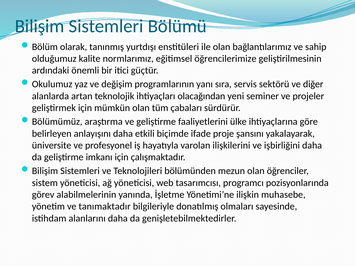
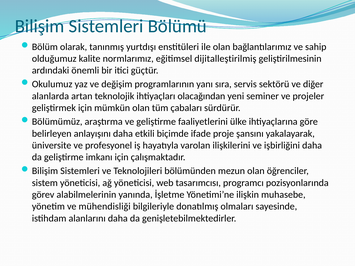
öğrencilerimize: öğrencilerimize -> dijitalleştirilmiş (225, 59)
tanımaktadır: tanımaktadır -> mühendisliği (105, 207)
